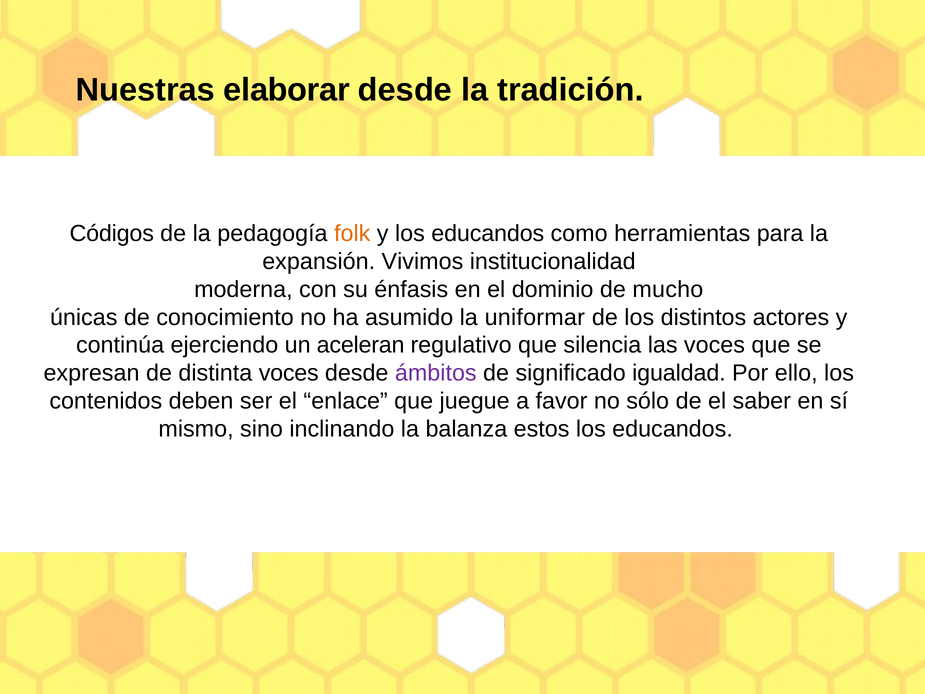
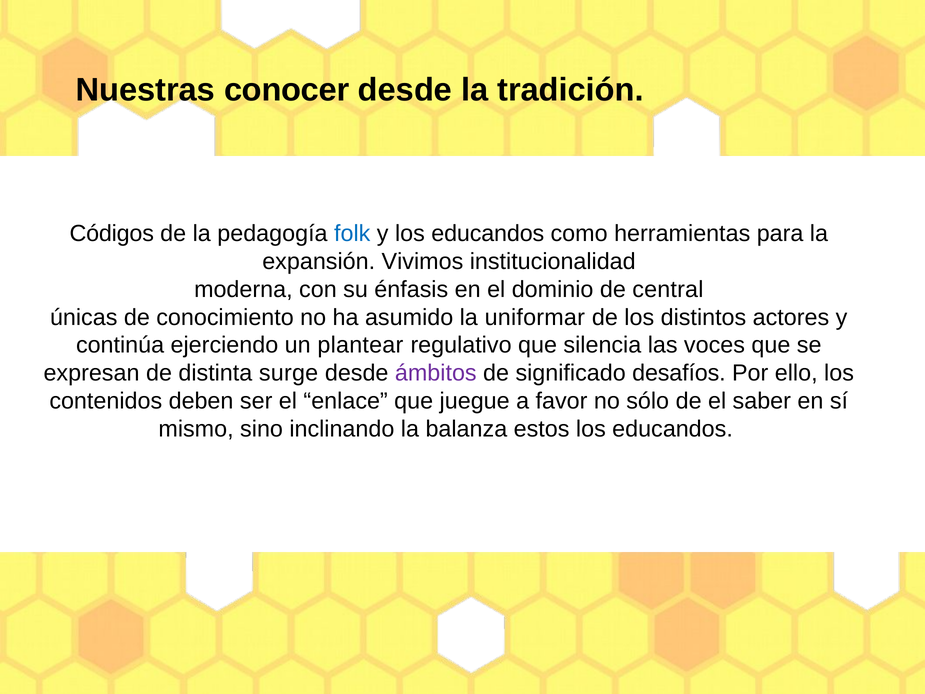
elaborar: elaborar -> conocer (287, 90)
folk colour: orange -> blue (352, 233)
mucho: mucho -> central (668, 289)
aceleran: aceleran -> plantear (360, 345)
distinta voces: voces -> surge (289, 373)
igualdad: igualdad -> desafíos (679, 373)
